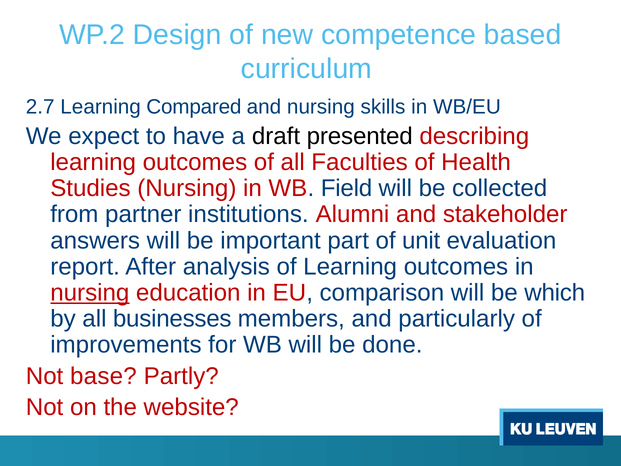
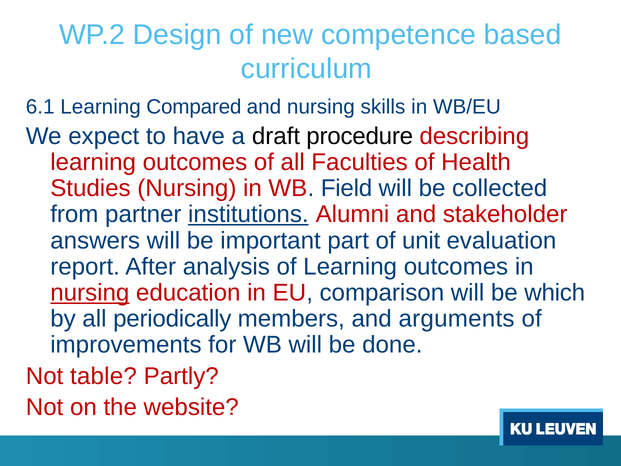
2.7: 2.7 -> 6.1 (40, 107)
presented: presented -> procedure (360, 136)
institutions underline: none -> present (248, 214)
businesses: businesses -> periodically (172, 319)
particularly: particularly -> arguments (457, 319)
base: base -> table (103, 376)
